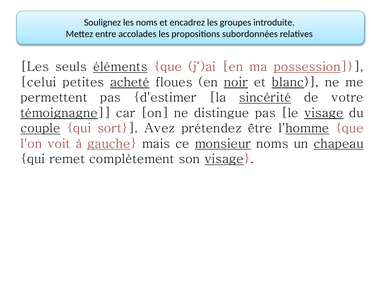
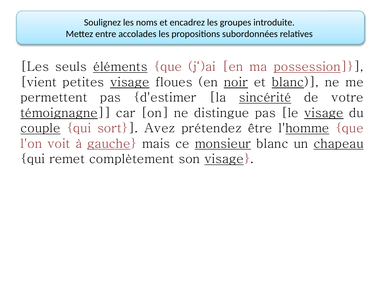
celui: celui -> vient (38, 82)
petites acheté: acheté -> visage (130, 82)
monsieur noms: noms -> blanc (272, 144)
